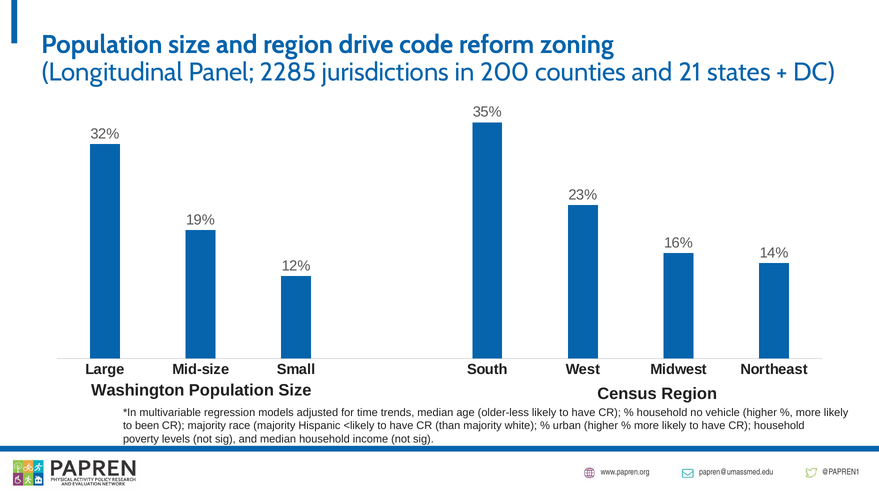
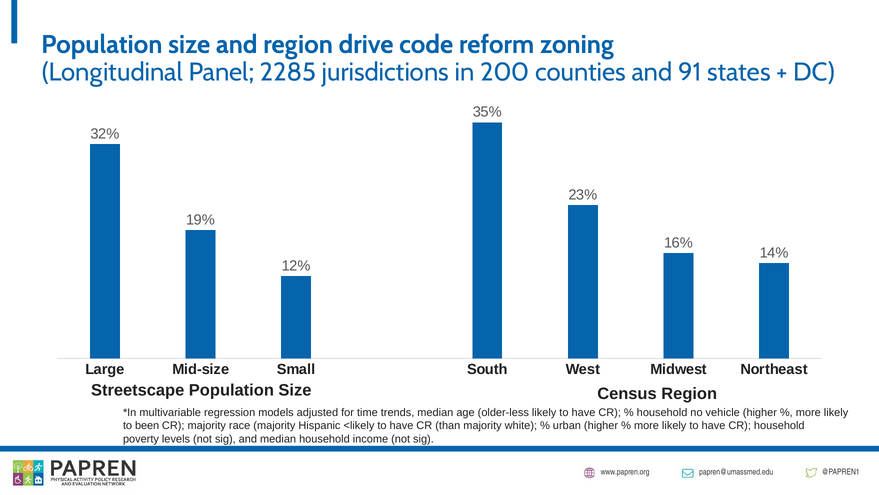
21: 21 -> 91 (690, 72)
Washington: Washington -> Streetscape (138, 390)
